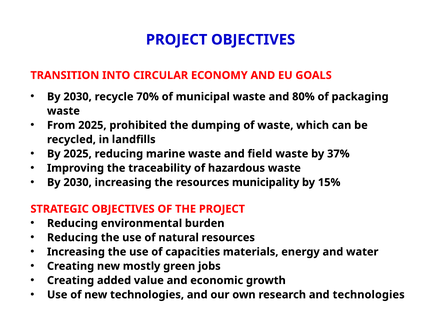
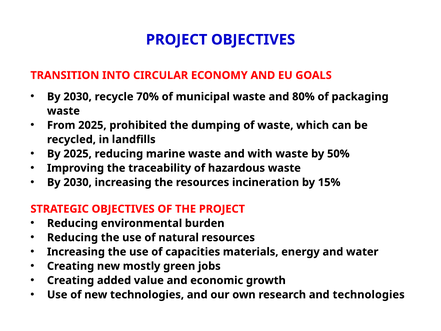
field: field -> with (260, 154)
37%: 37% -> 50% (338, 154)
municipality: municipality -> incineration (266, 182)
